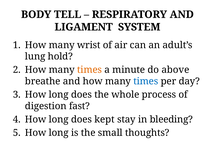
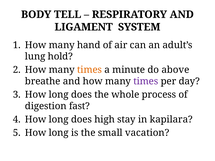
wrist: wrist -> hand (89, 45)
times colour: blue -> purple (146, 81)
kept: kept -> high (105, 120)
bleeding: bleeding -> kapilara (171, 120)
thoughts: thoughts -> vacation (147, 133)
